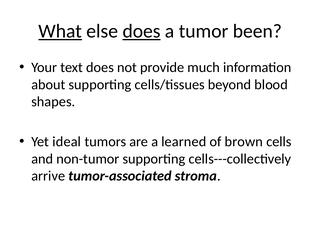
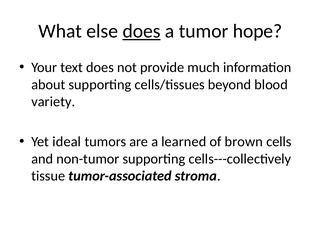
What underline: present -> none (60, 31)
been: been -> hope (258, 31)
shapes: shapes -> variety (53, 102)
arrive: arrive -> tissue (48, 176)
